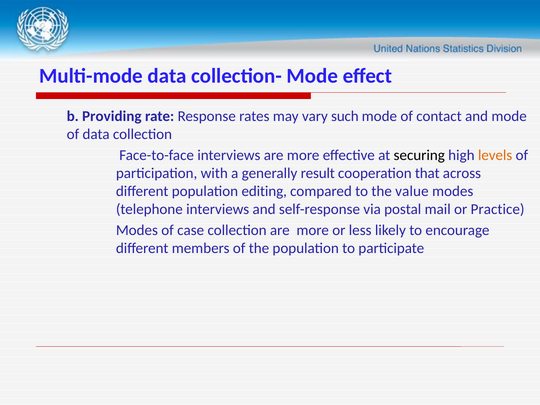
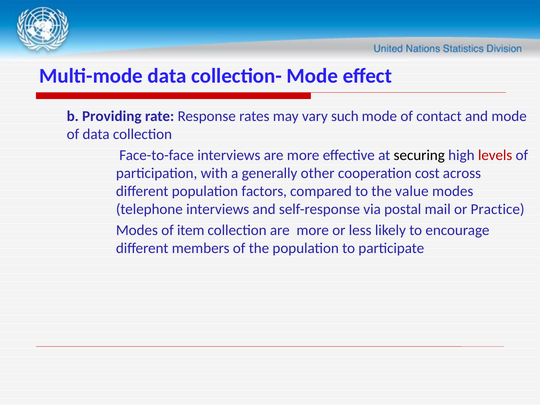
levels colour: orange -> red (495, 155)
result: result -> other (318, 173)
that: that -> cost (427, 173)
editing: editing -> factors (264, 191)
case: case -> item (191, 230)
